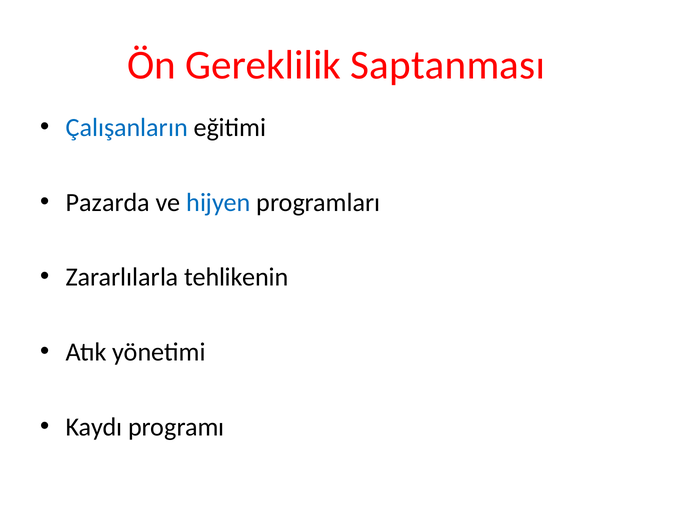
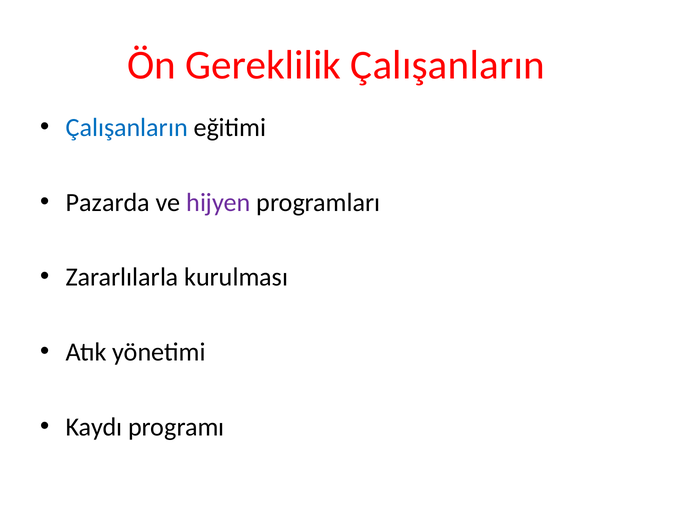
Gereklilik Saptanması: Saptanması -> Çalışanların (448, 65)
hijyen colour: blue -> purple (218, 202)
tehlikenin: tehlikenin -> kurulması (236, 277)
